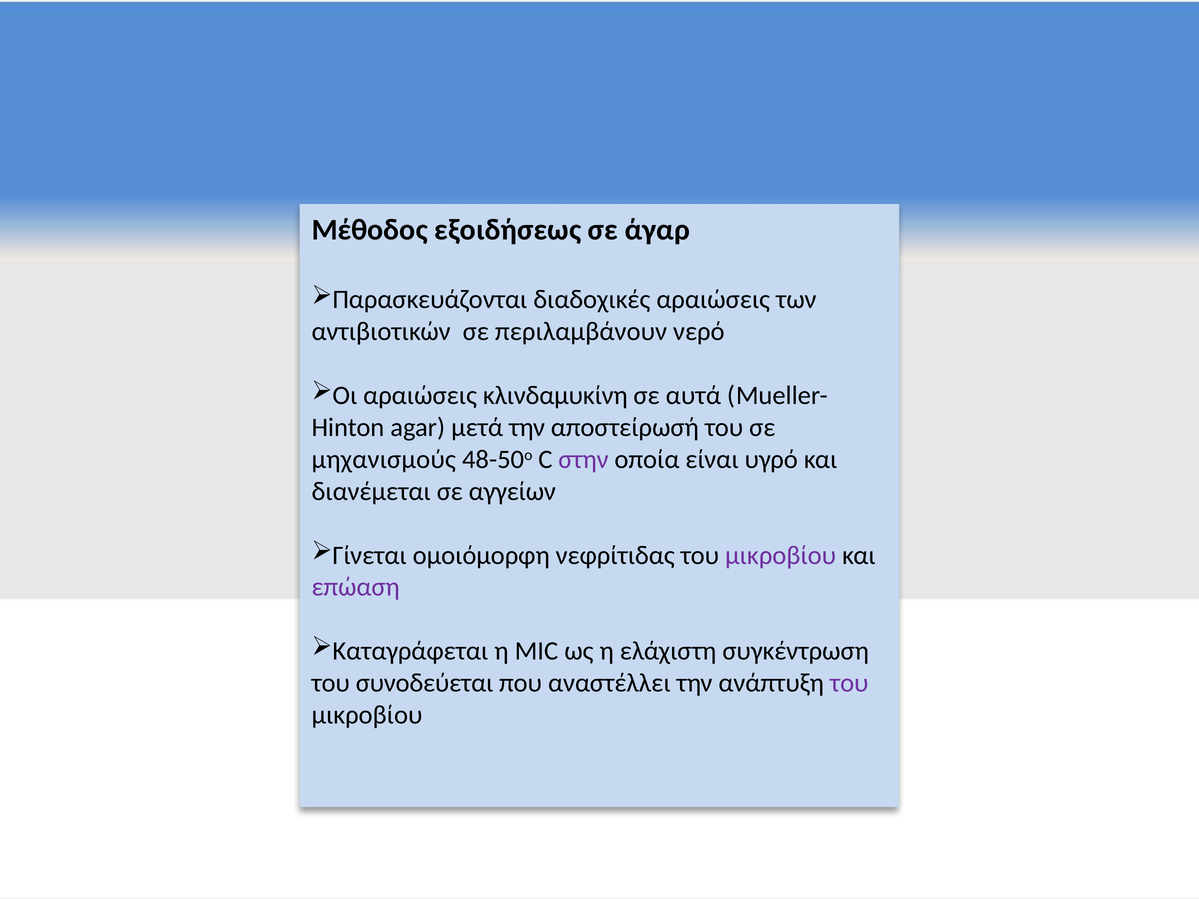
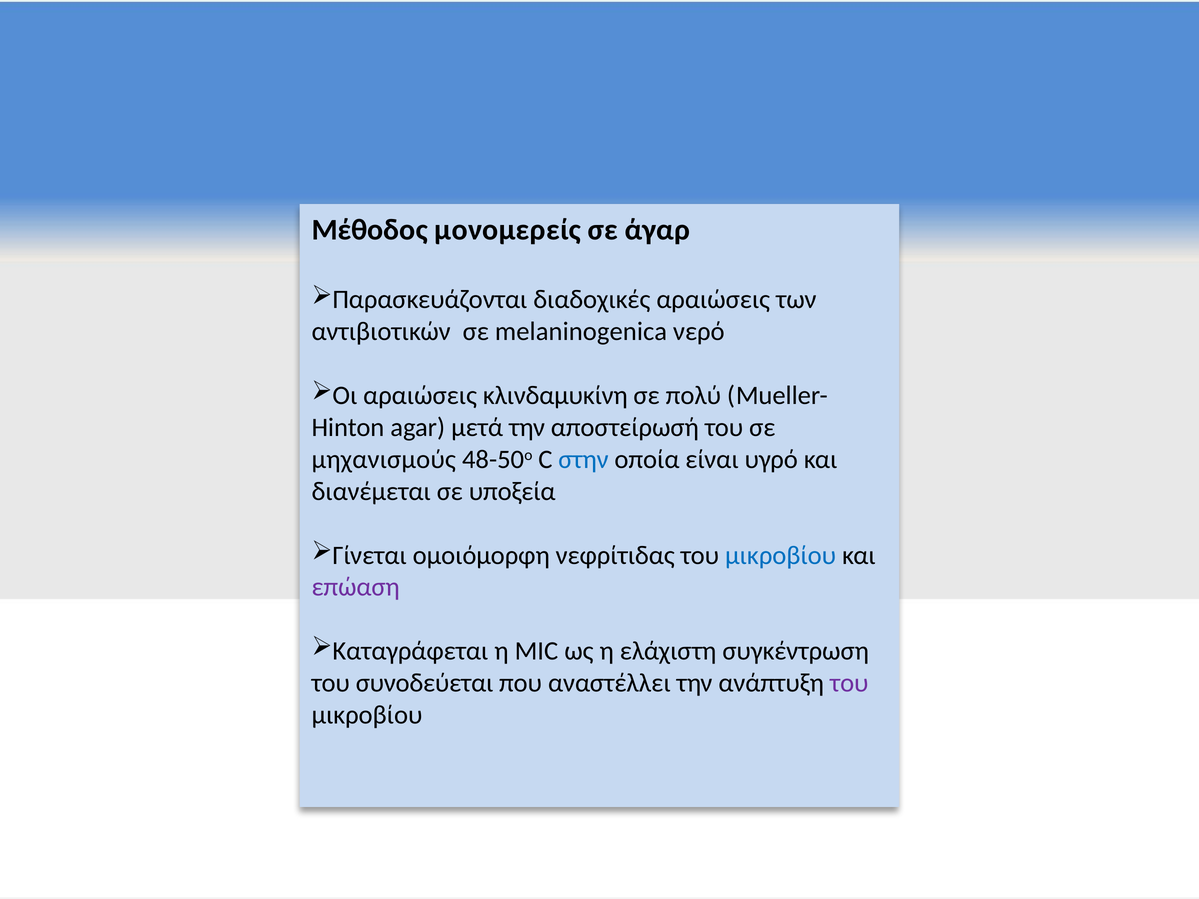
εξοιδήσεως: εξοιδήσεως -> μονομερείς (508, 230)
περιλαμβάνουν: περιλαμβάνουν -> melaninogenica (581, 332)
αυτά: αυτά -> πολύ (693, 396)
στην colour: purple -> blue (583, 460)
αγγείων: αγγείων -> υποξεία (512, 491)
μικροβίου colour: purple -> blue (781, 555)
